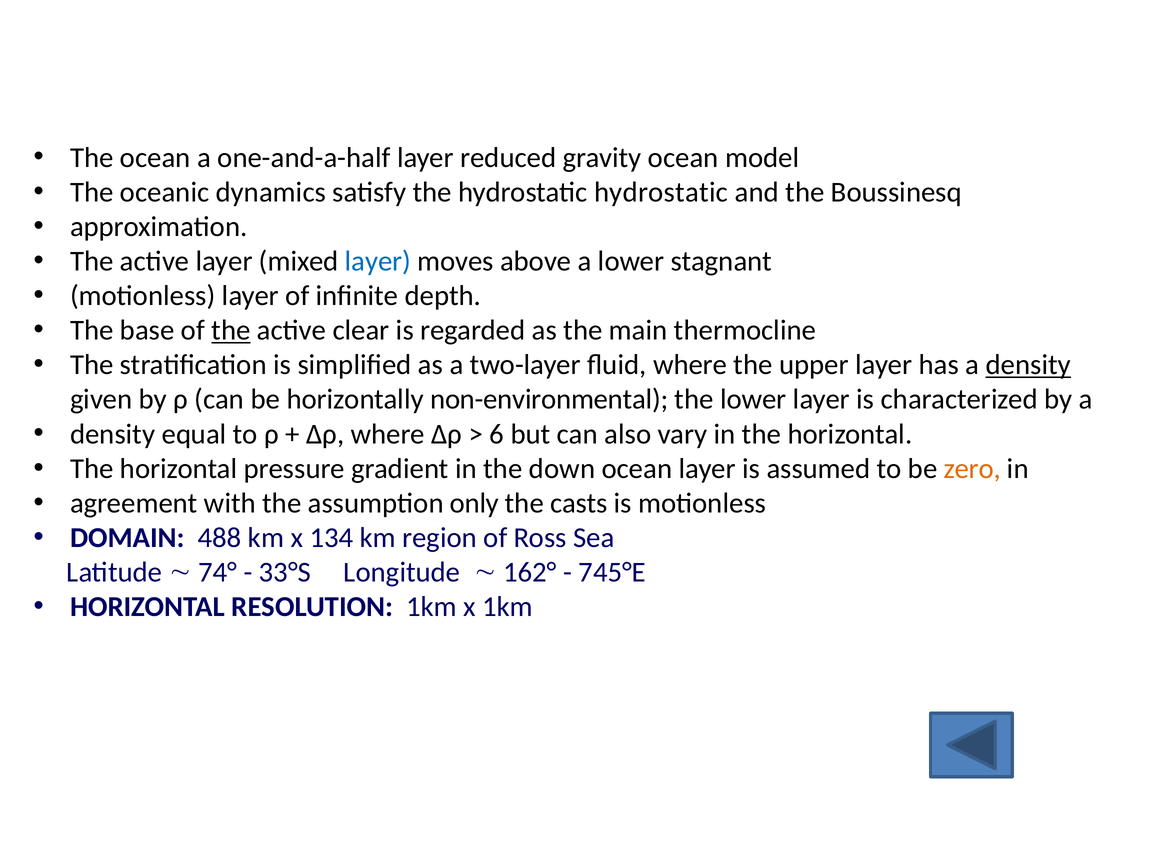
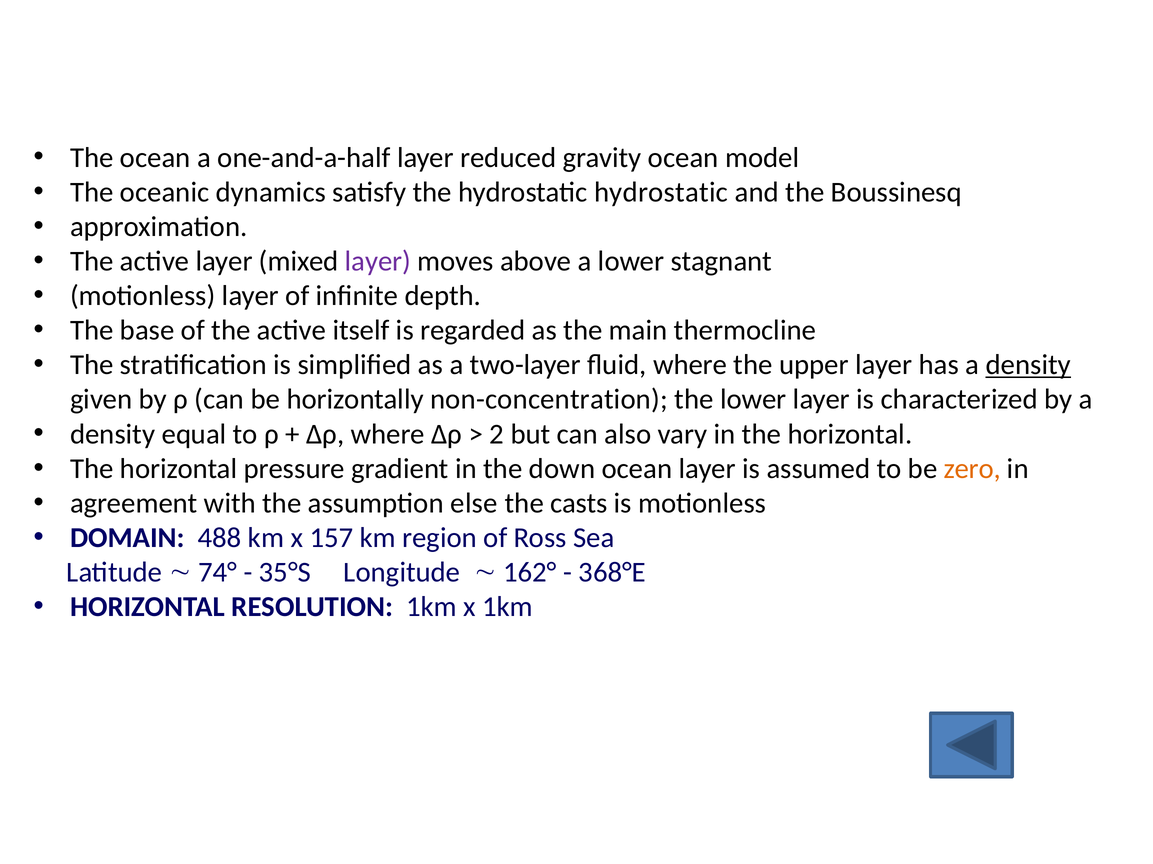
layer colour: blue -> purple (378, 261)
the underline: present -> none (231, 331)
clear: clear -> itself (361, 331)
non-environmental: non-environmental -> non-concentration (549, 400)
6: 6 -> 2 (497, 434)
only: only -> else (474, 504)
134: 134 -> 157 (331, 538)
33°S: 33°S -> 35°S (285, 573)
745°E: 745°E -> 368°E (612, 573)
